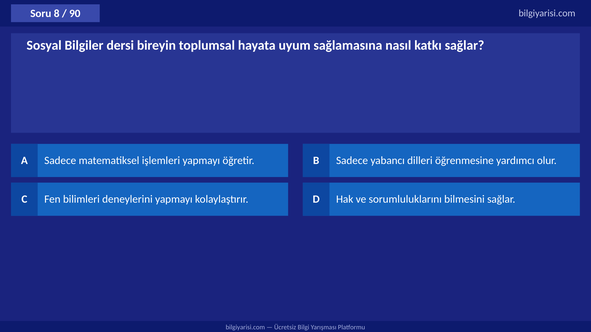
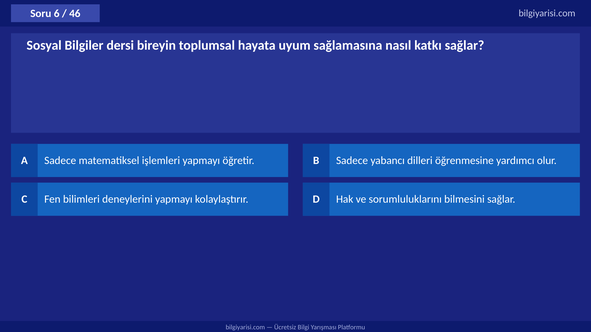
8: 8 -> 6 (57, 14)
90: 90 -> 46 (75, 14)
